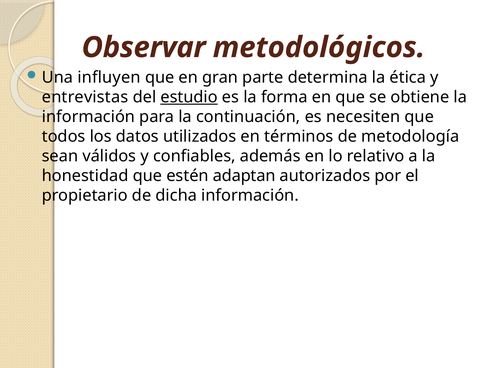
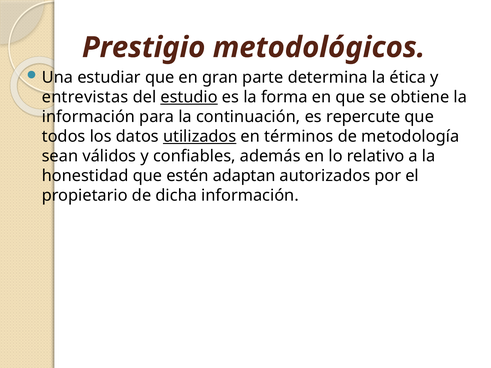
Observar: Observar -> Prestigio (144, 47)
influyen: influyen -> estudiar (109, 78)
necesiten: necesiten -> repercute (363, 117)
utilizados underline: none -> present (200, 137)
